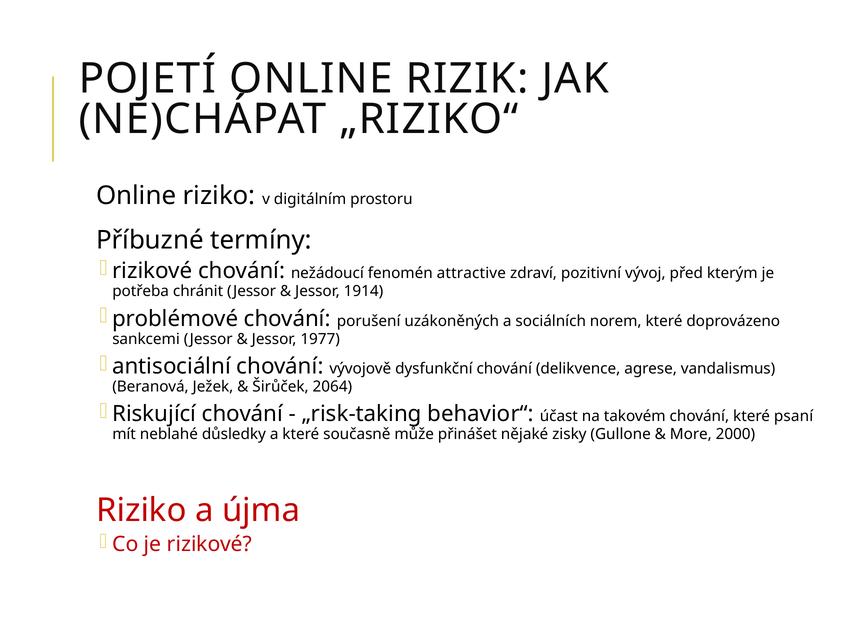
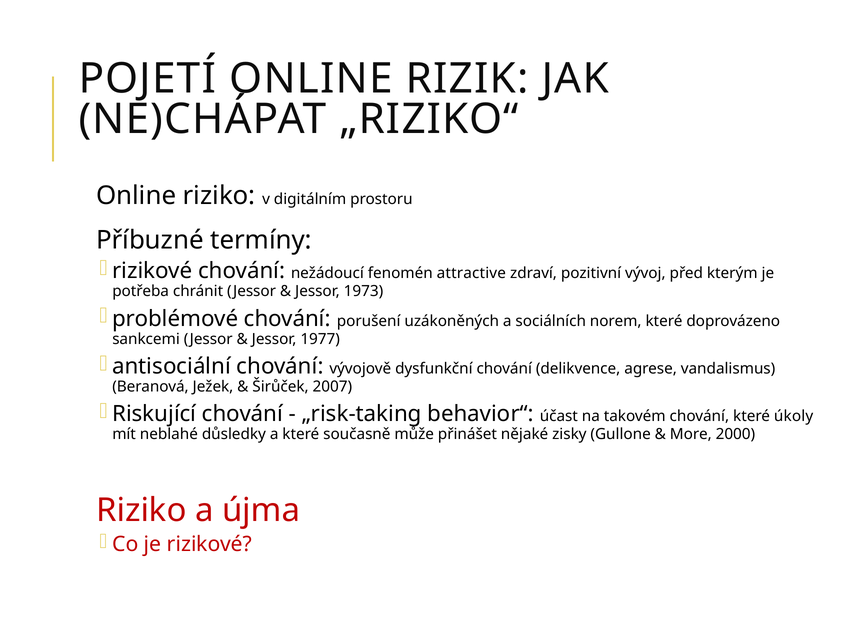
1914: 1914 -> 1973 (363, 291)
2064: 2064 -> 2007 (332, 387)
psaní: psaní -> úkoly (794, 416)
